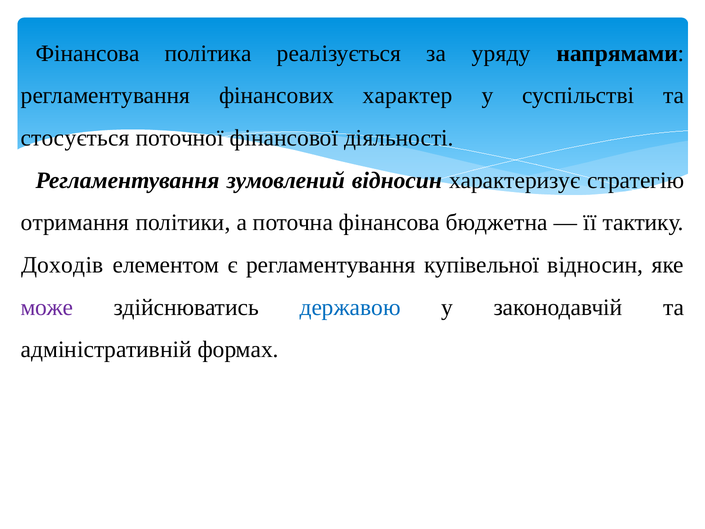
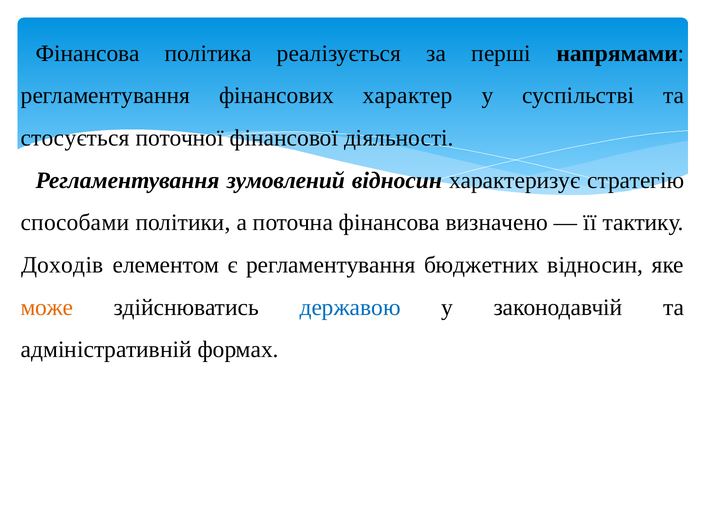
уряду: уряду -> перші (501, 53)
отримання: отримання -> способами (75, 223)
бюджетна: бюджетна -> визначено (497, 223)
купівельної: купівельної -> бюджетних (481, 265)
може colour: purple -> orange (47, 307)
